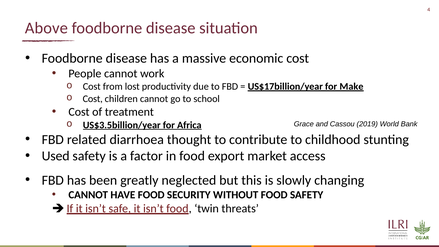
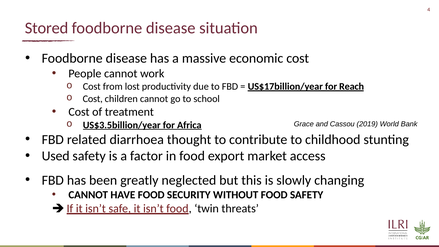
Above: Above -> Stored (47, 28)
Make: Make -> Reach (352, 87)
